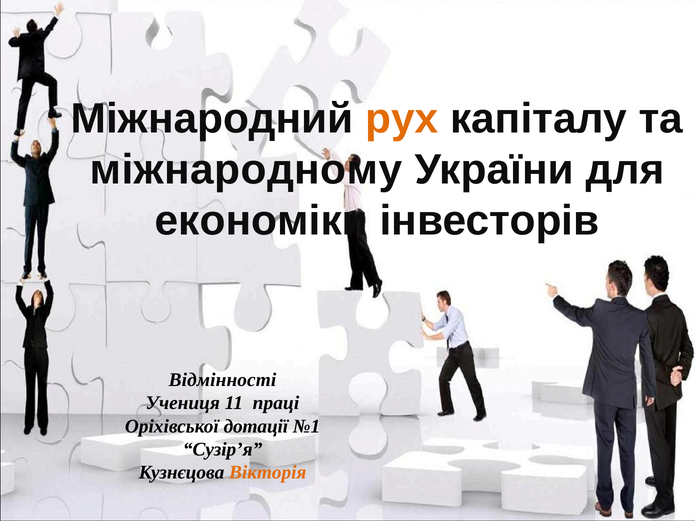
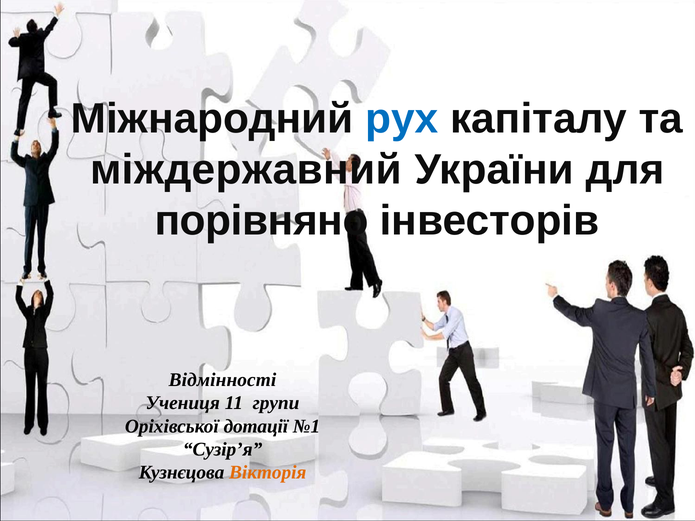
рух colour: orange -> blue (402, 119)
міжнародному: міжнародному -> міждержавний (246, 170)
економіки: економіки -> порівняно (262, 221)
праці: праці -> групи (276, 403)
